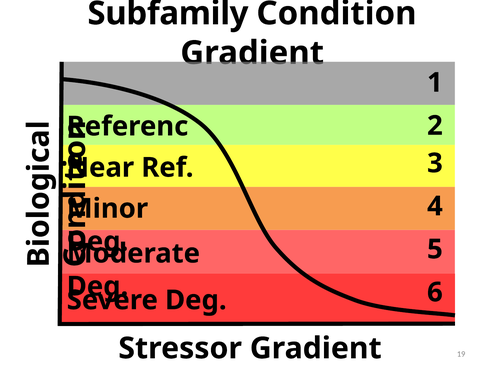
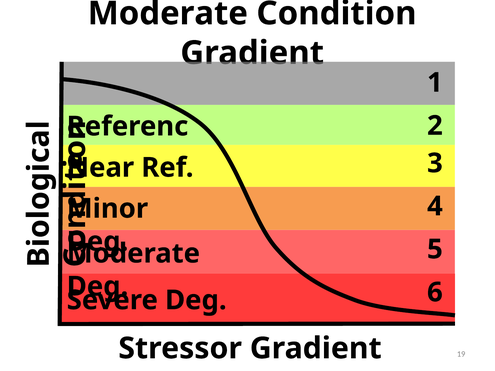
Subfamily: Subfamily -> Moderate (168, 13)
